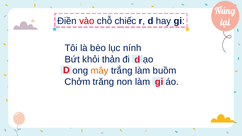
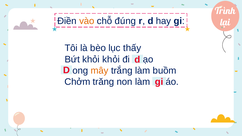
Núng: Núng -> Trình (225, 11)
vào colour: red -> orange (87, 21)
chiếc: chiếc -> đúng (125, 21)
nính: nính -> thấy (132, 48)
khỏi thản: thản -> khỏi (111, 59)
